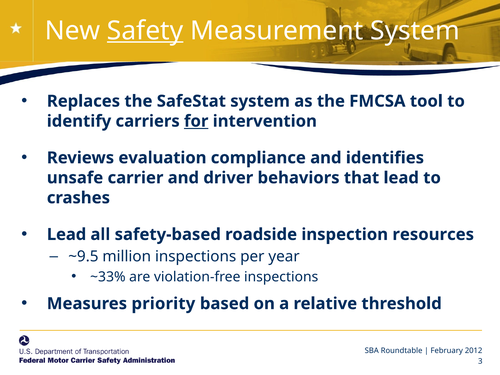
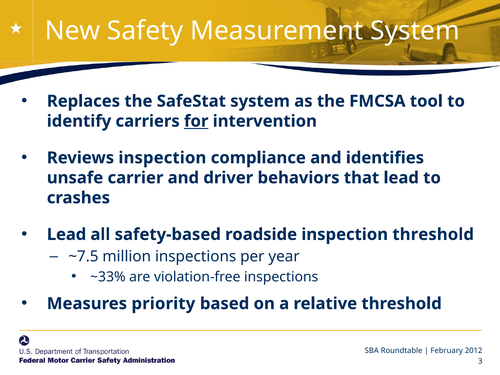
Safety underline: present -> none (145, 31)
Reviews evaluation: evaluation -> inspection (162, 158)
inspection resources: resources -> threshold (433, 234)
~9.5: ~9.5 -> ~7.5 (83, 257)
